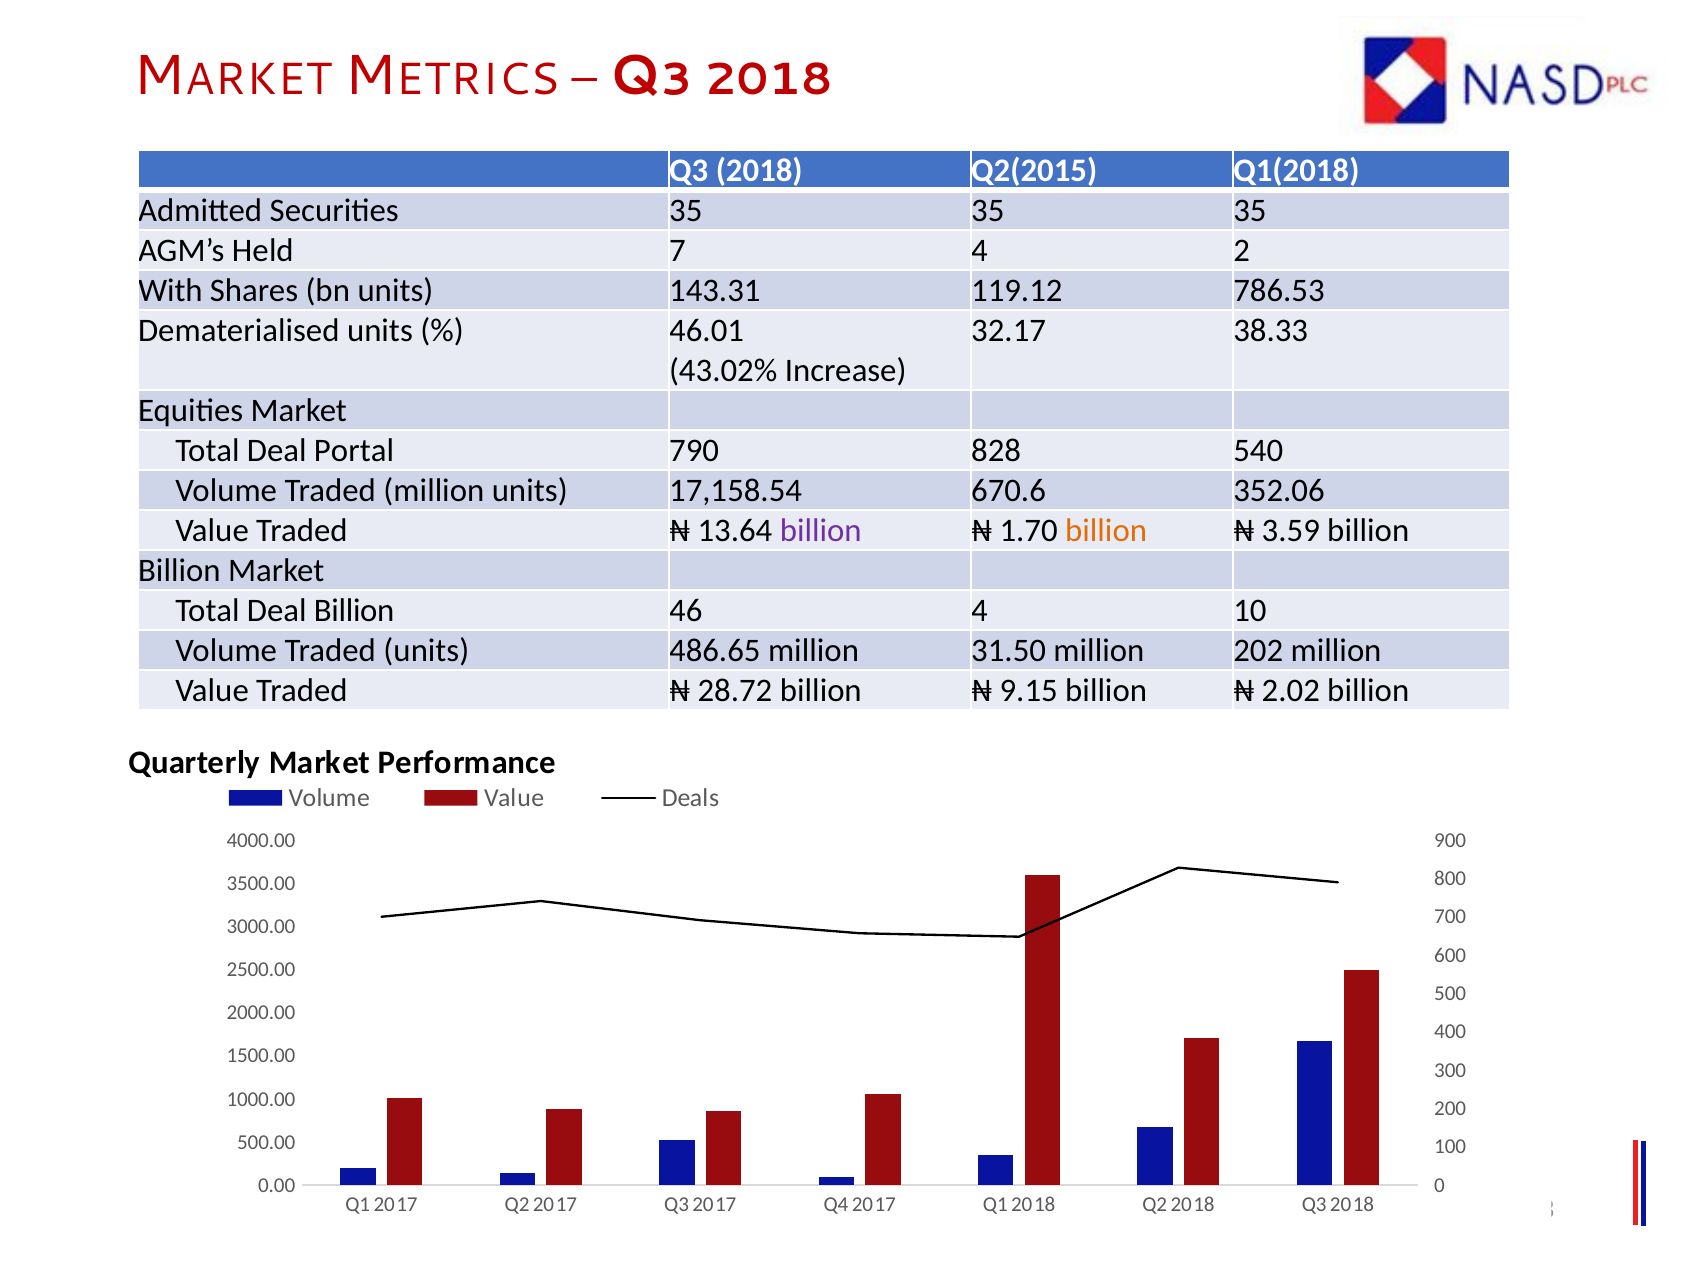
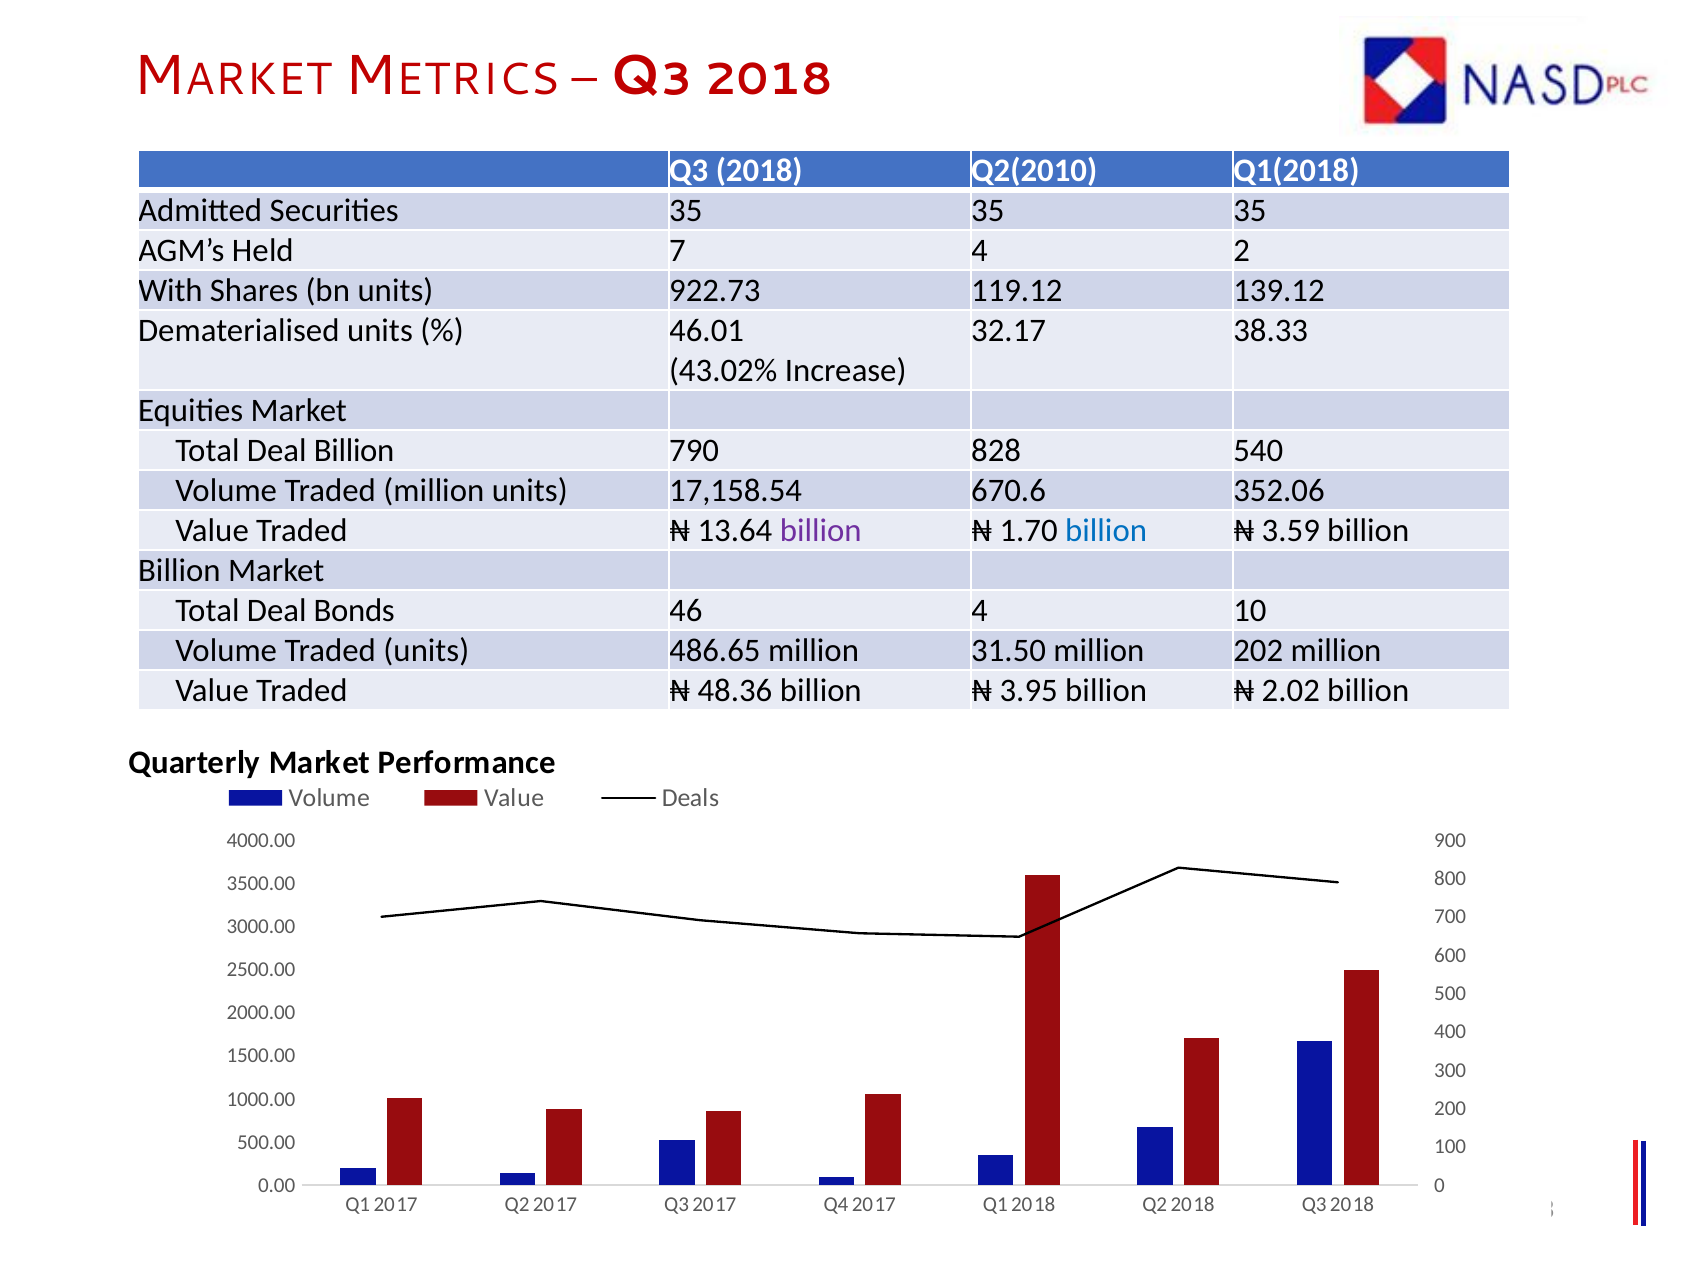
Q2(2015: Q2(2015 -> Q2(2010 (1034, 170)
143.31: 143.31 -> 922.73 (715, 290)
786.53: 786.53 -> 139.12 (1279, 290)
Deal Portal: Portal -> Billion (354, 450)
billion colour: orange -> blue (1106, 530)
Deal Billion: Billion -> Bonds (354, 610)
28.72: 28.72 -> 48.36 (735, 690)
9.15: 9.15 -> 3.95 (1029, 690)
